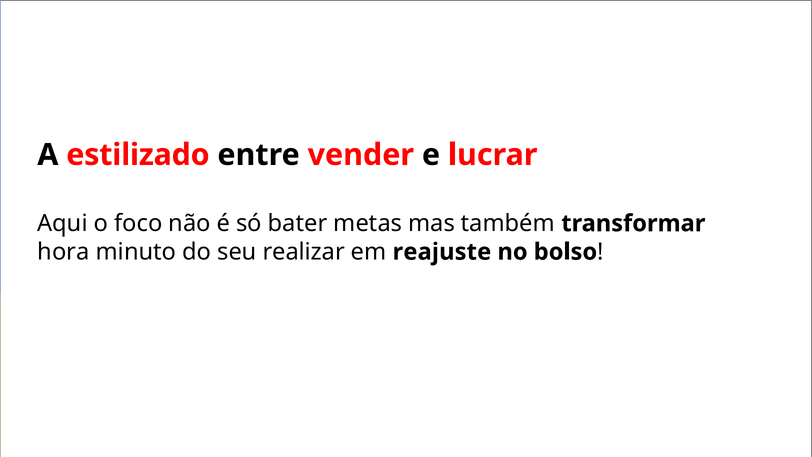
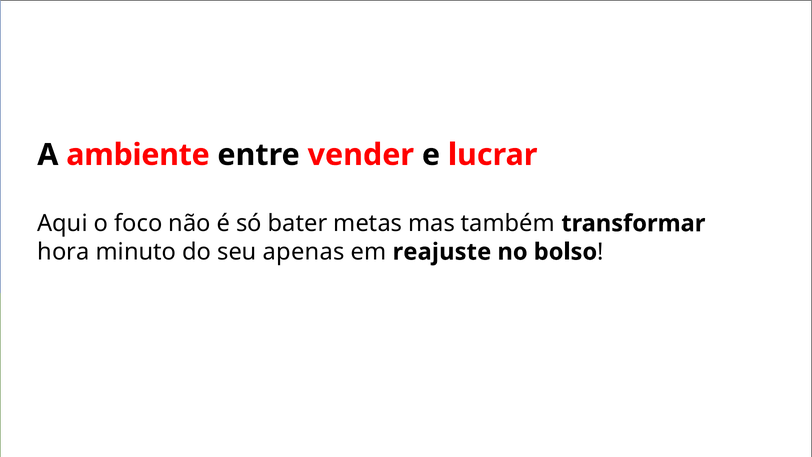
estilizado: estilizado -> ambiente (138, 155)
realizar: realizar -> apenas (304, 252)
